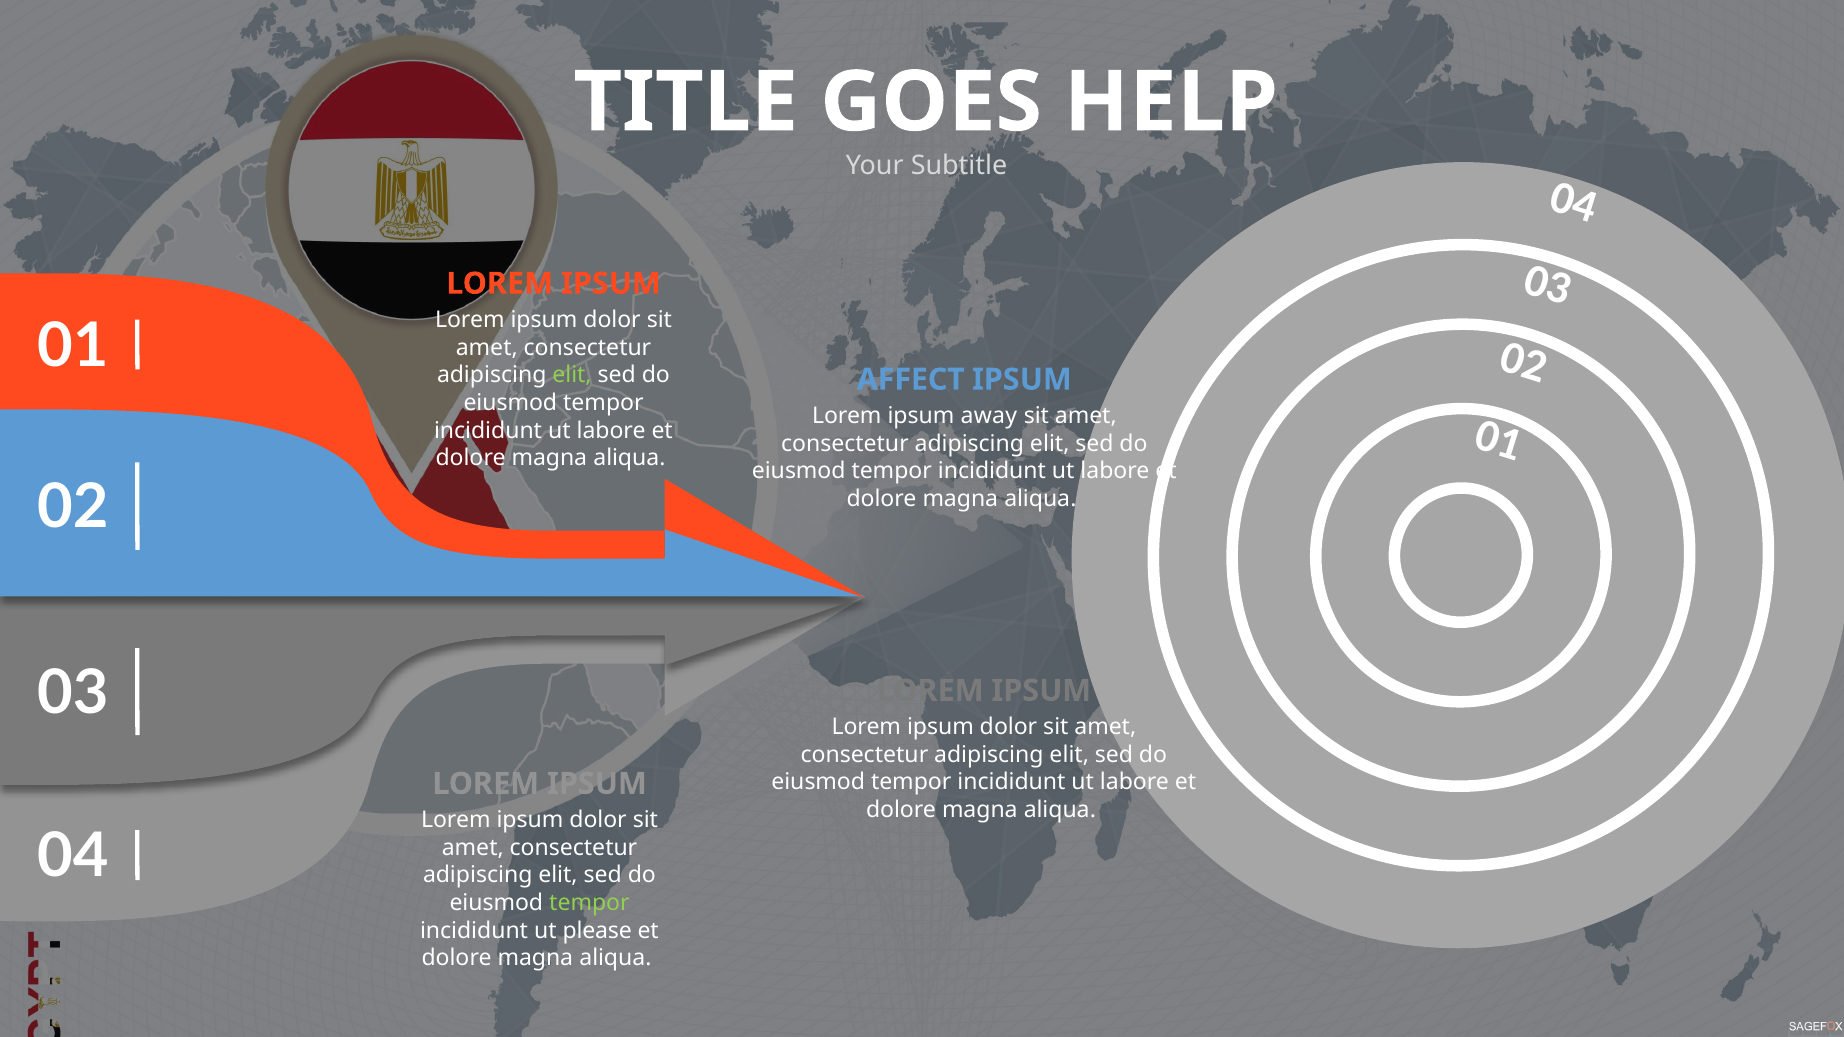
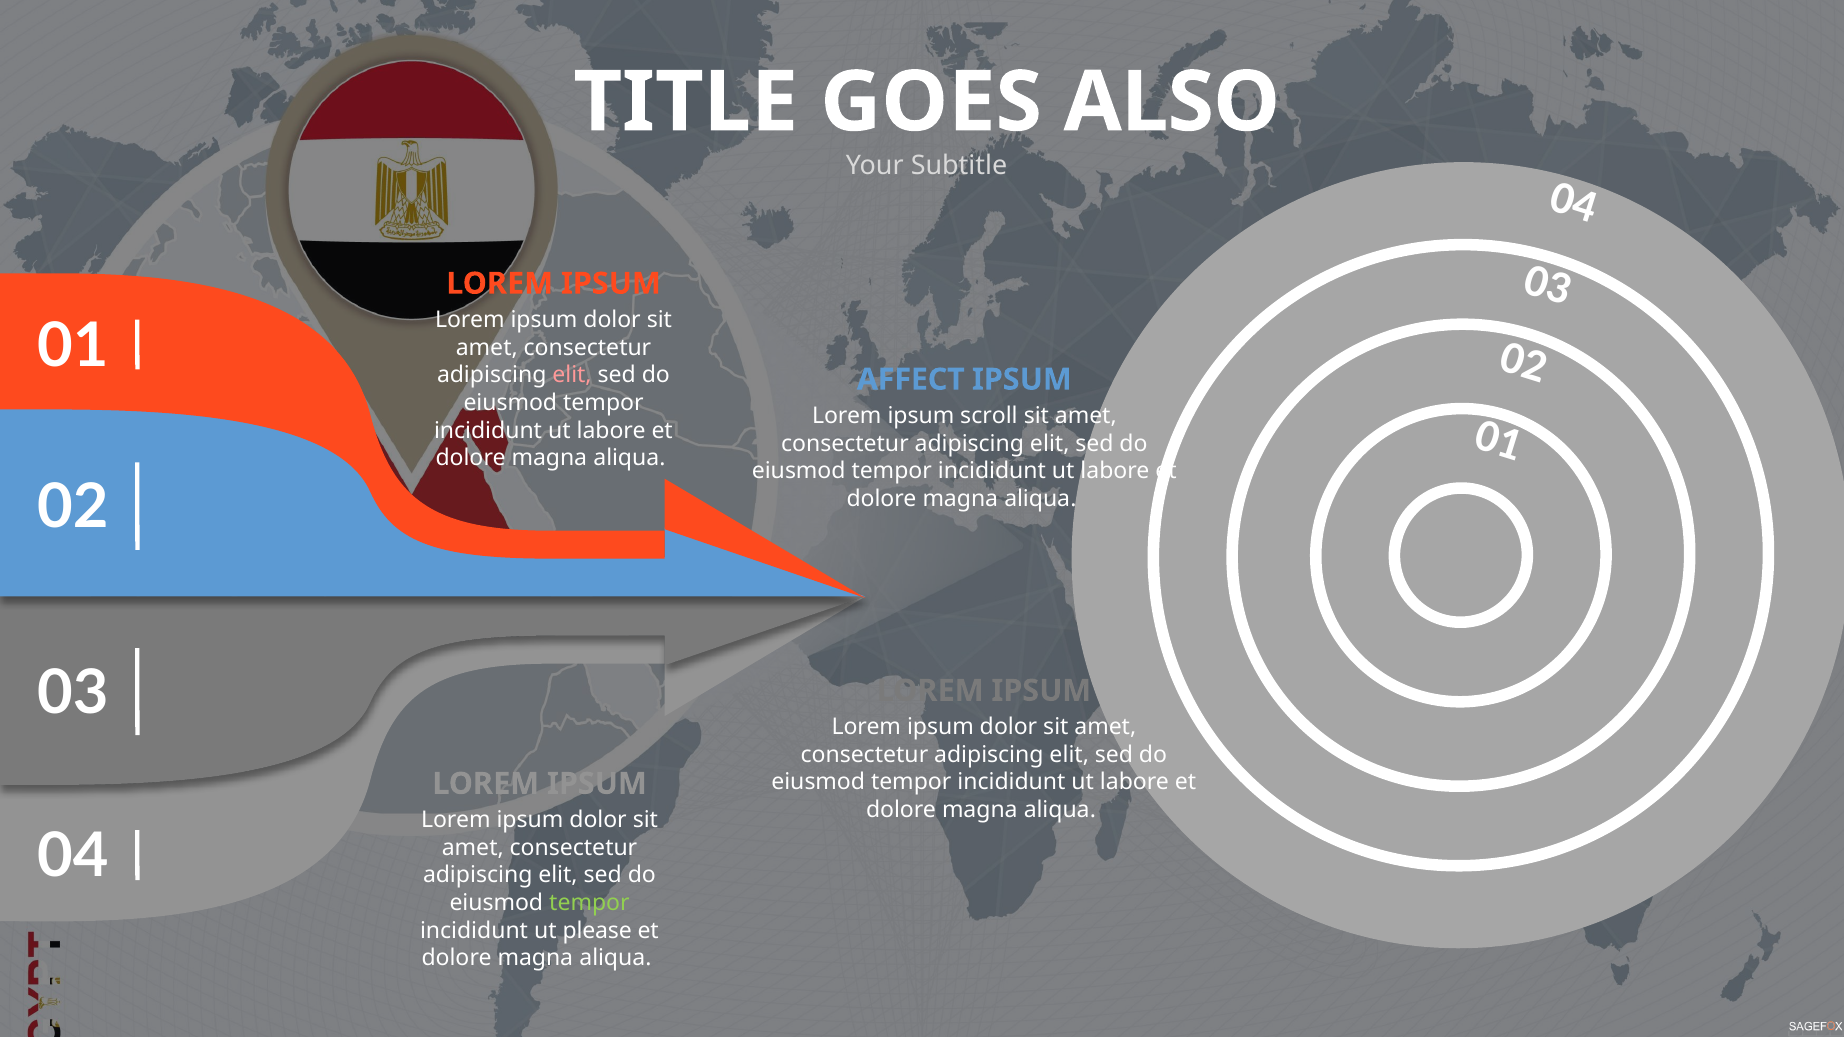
HELP: HELP -> ALSO (1172, 102)
elit colour: light green -> pink (572, 375)
away: away -> scroll (989, 416)
